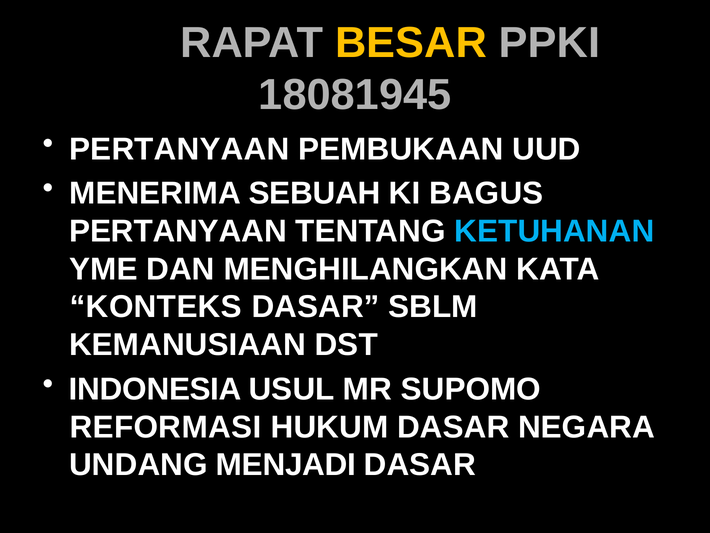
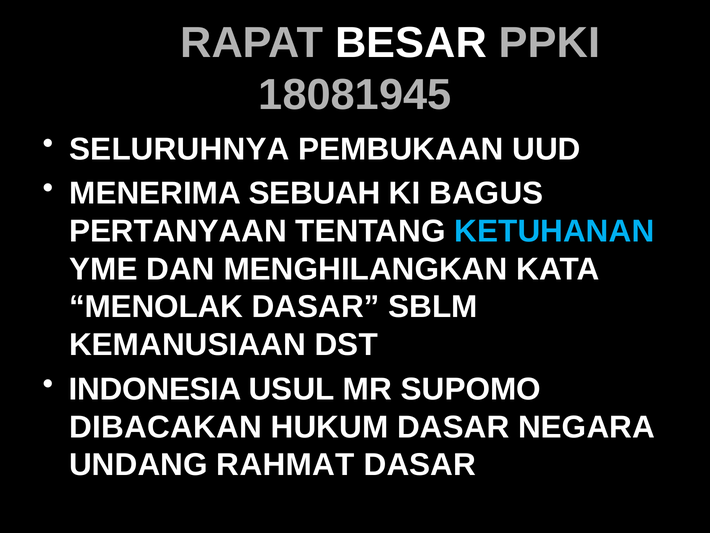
BESAR colour: yellow -> white (411, 43)
PERTANYAAN: PERTANYAAN -> SELURUHNYA (179, 149)
KONTEKS: KONTEKS -> MENOLAK (156, 307)
REFORMASI: REFORMASI -> DIBACAKAN (166, 427)
MENJADI: MENJADI -> RAHMAT (286, 465)
